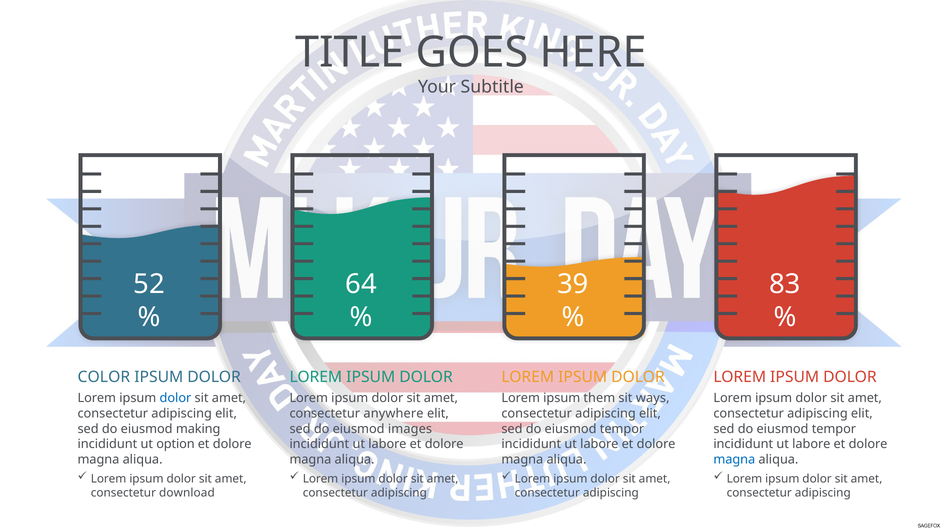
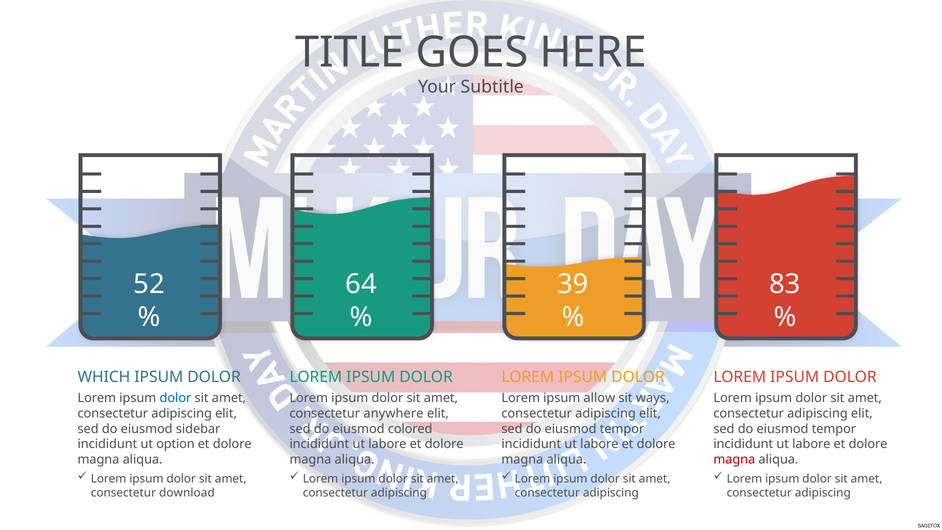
COLOR: COLOR -> WHICH (104, 377)
them: them -> allow (599, 398)
making: making -> sidebar (198, 429)
images: images -> colored (410, 429)
magna colour: blue -> red (734, 459)
